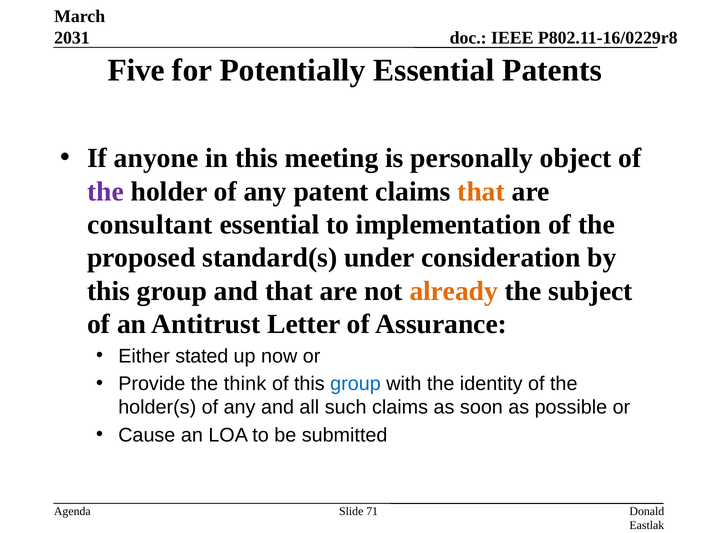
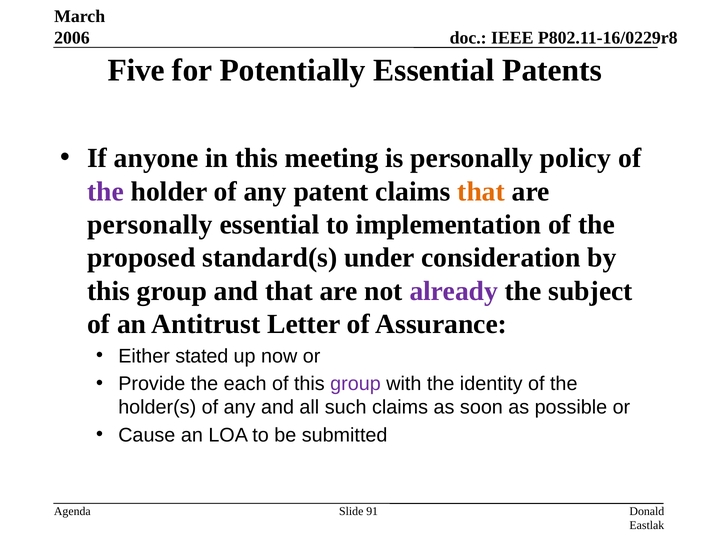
2031: 2031 -> 2006 (72, 38)
object: object -> policy (576, 158)
consultant: consultant -> personally (150, 225)
already colour: orange -> purple (454, 291)
think: think -> each (245, 384)
group colour: blue -> purple (356, 384)
71: 71 -> 91 (372, 511)
